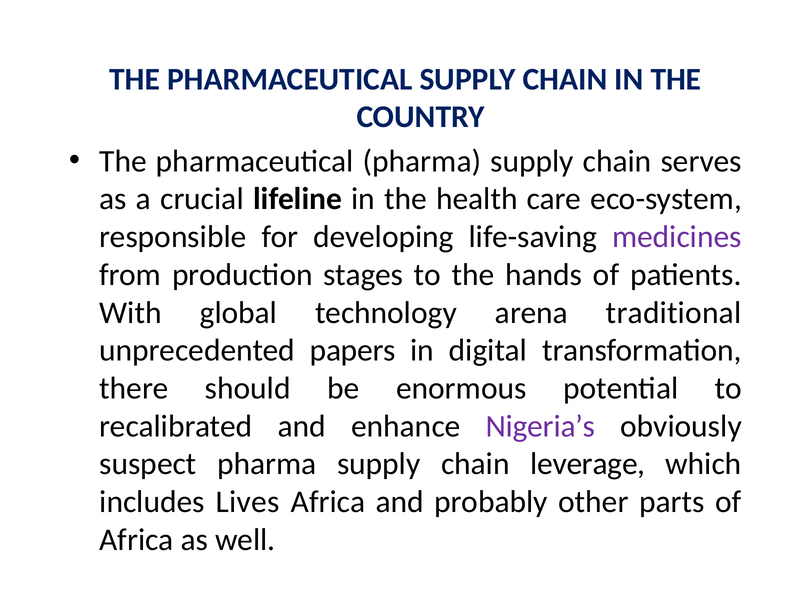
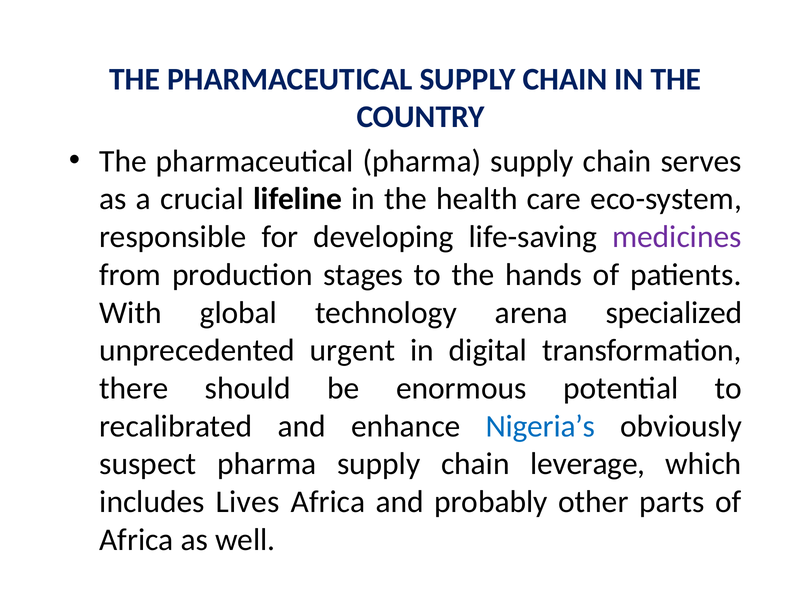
traditional: traditional -> specialized (674, 313)
papers: papers -> urgent (353, 351)
Nigeria’s colour: purple -> blue (541, 426)
